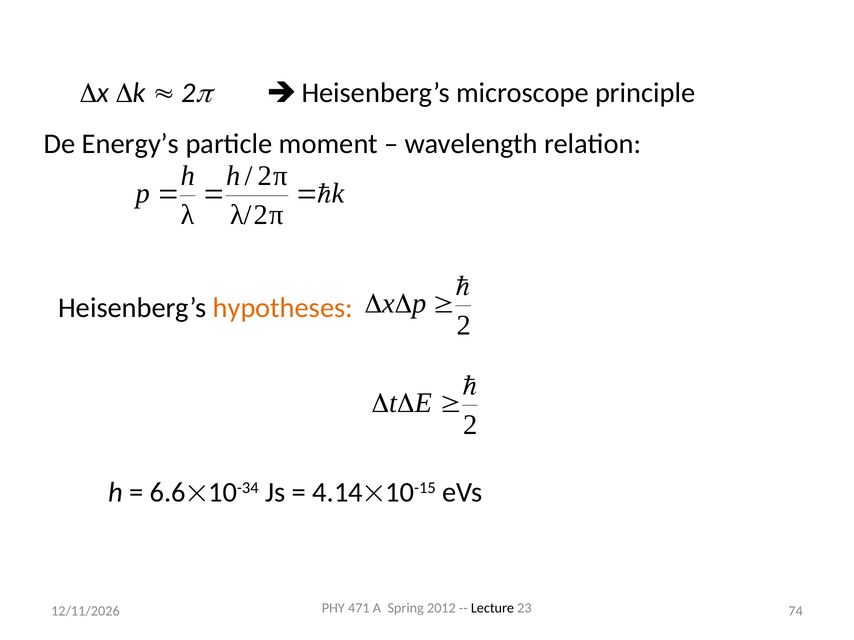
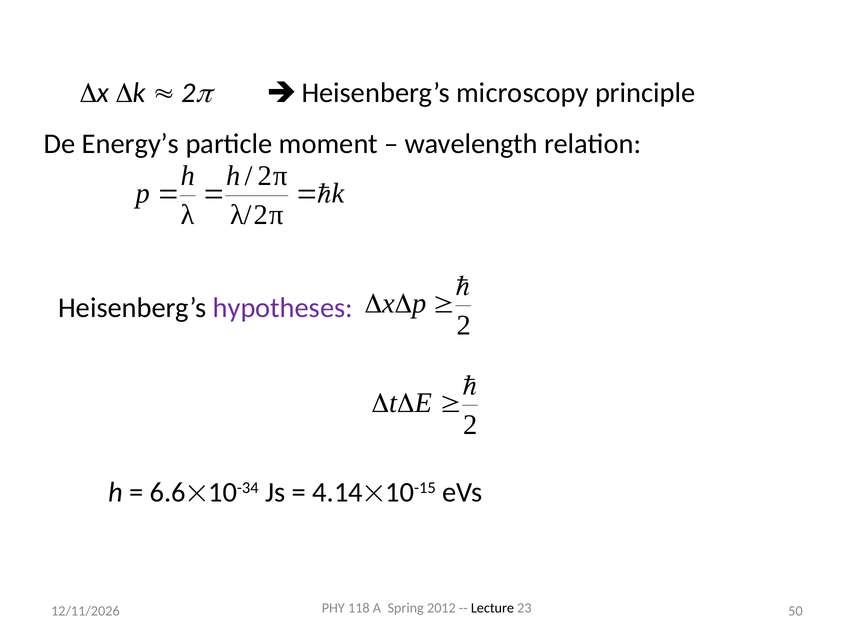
microscope: microscope -> microscopy (522, 93)
hypotheses colour: orange -> purple (283, 308)
471: 471 -> 118 (359, 609)
74: 74 -> 50 (796, 612)
